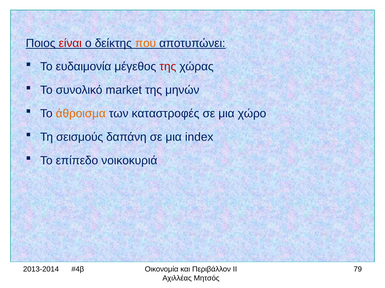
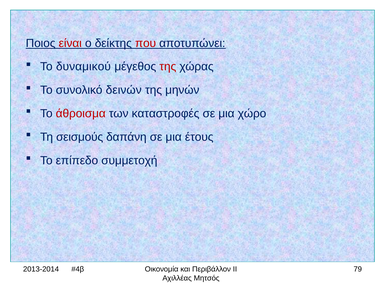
που colour: orange -> red (146, 43)
ευδαιμονία: ευδαιμονία -> δυναμικού (83, 67)
market: market -> δεινών (124, 90)
άθροισμα colour: orange -> red (81, 114)
index: index -> έτους (199, 137)
νοικοκυριά: νοικοκυριά -> συμμετοχή (129, 161)
